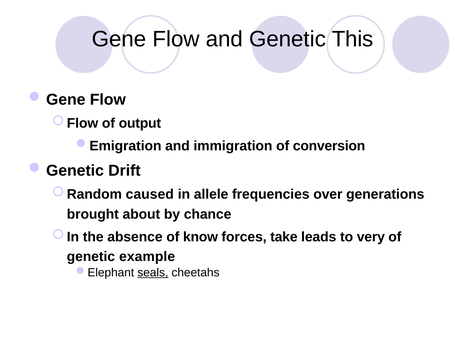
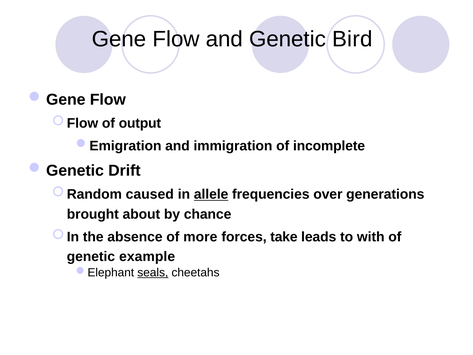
This: This -> Bird (352, 39)
conversion: conversion -> incomplete (329, 146)
allele underline: none -> present (211, 194)
know: know -> more (200, 237)
very: very -> with (371, 237)
